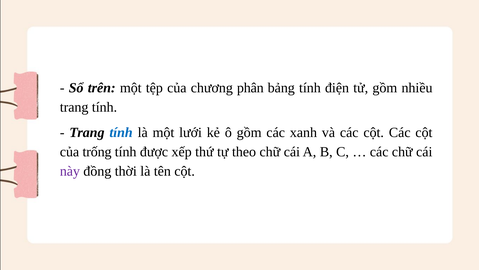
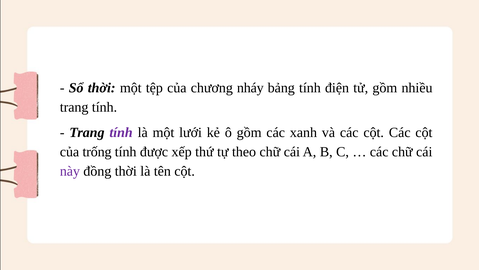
Sổ trên: trên -> thời (102, 88)
phân: phân -> nháy (250, 88)
tính colour: blue -> purple (121, 132)
